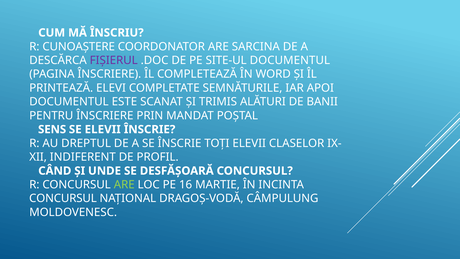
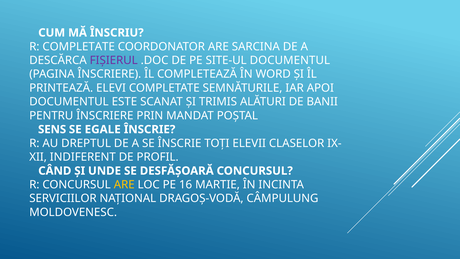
R CUNOAŞTERE: CUNOAŞTERE -> COMPLETATE (79, 46)
SE ELEVII: ELEVII -> EGALE (103, 129)
ARE colour: light green -> yellow (124, 184)
CONCURSUL: CONCURSUL -> SERVICIILOR (63, 198)
